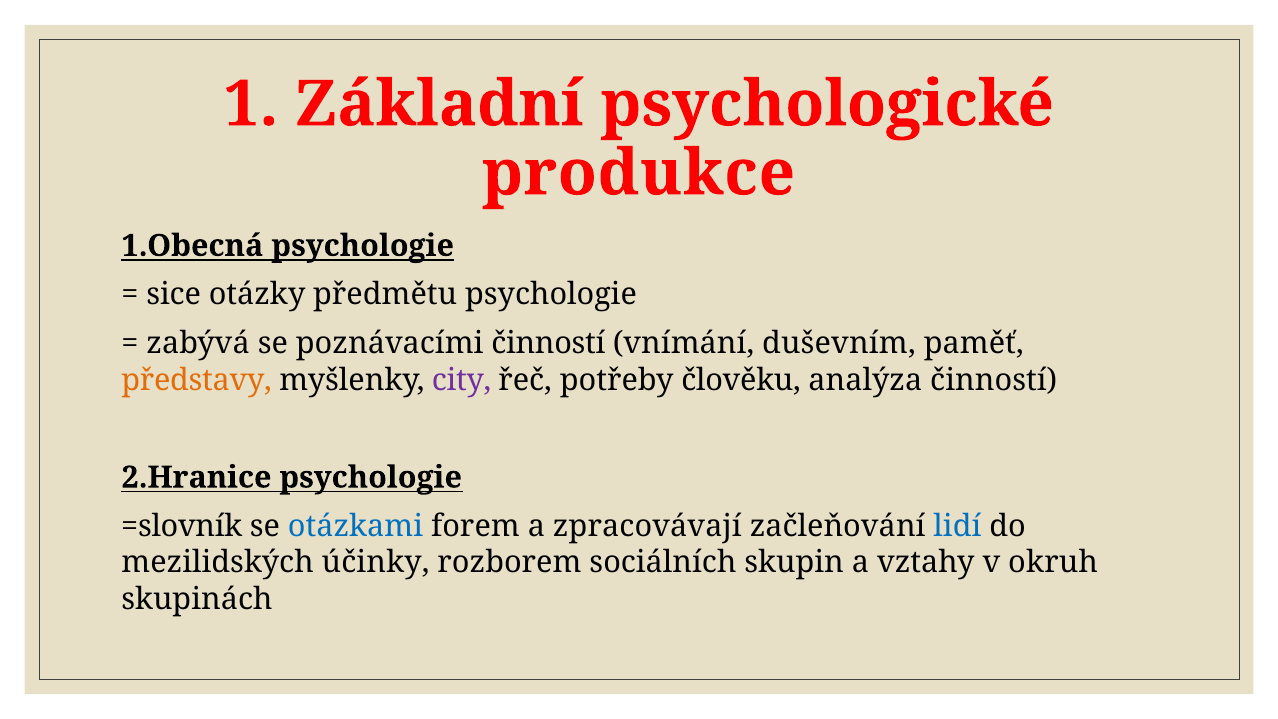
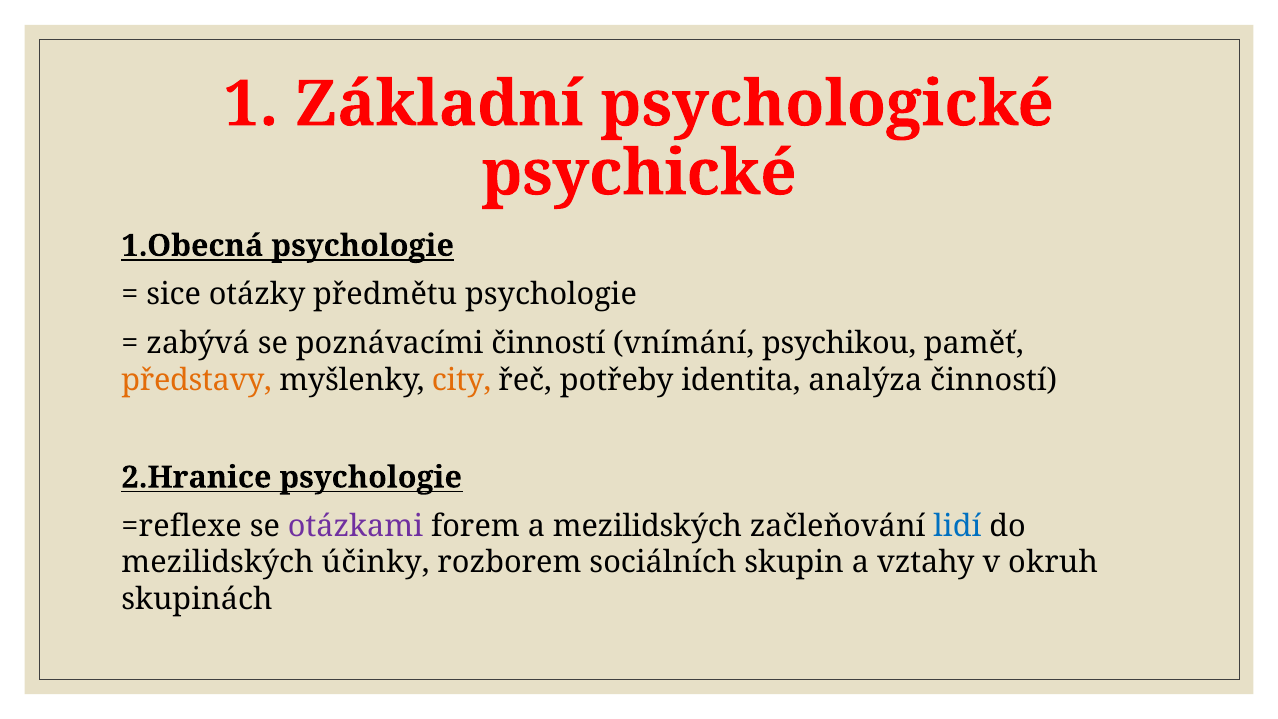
produkce: produkce -> psychické (639, 173)
duševním: duševním -> psychikou (839, 343)
city colour: purple -> orange (462, 380)
člověku: člověku -> identita (741, 380)
=slovník: =slovník -> =reflexe (182, 526)
otázkami colour: blue -> purple (355, 526)
a zpracovávají: zpracovávají -> mezilidských (647, 526)
